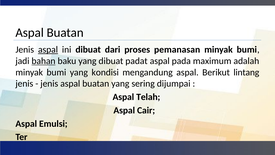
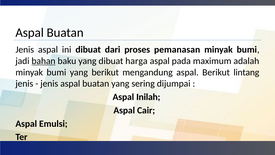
aspal underline: present -> none (48, 49)
padat: padat -> harga (136, 61)
yang kondisi: kondisi -> berikut (105, 72)
Telah: Telah -> Inilah (148, 97)
